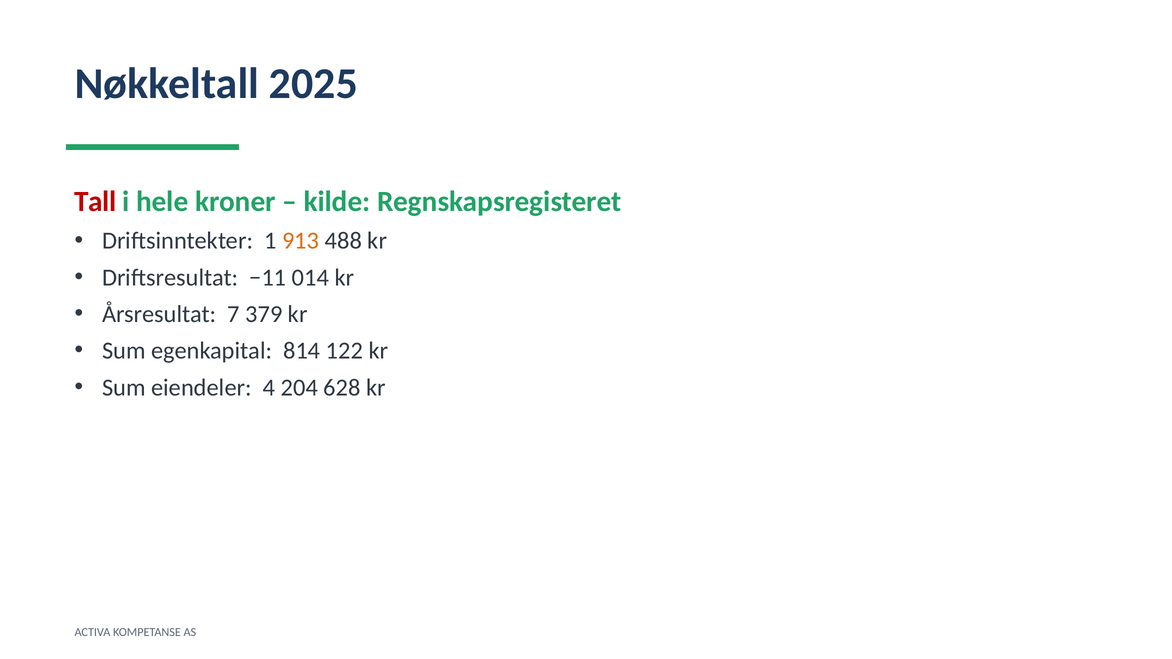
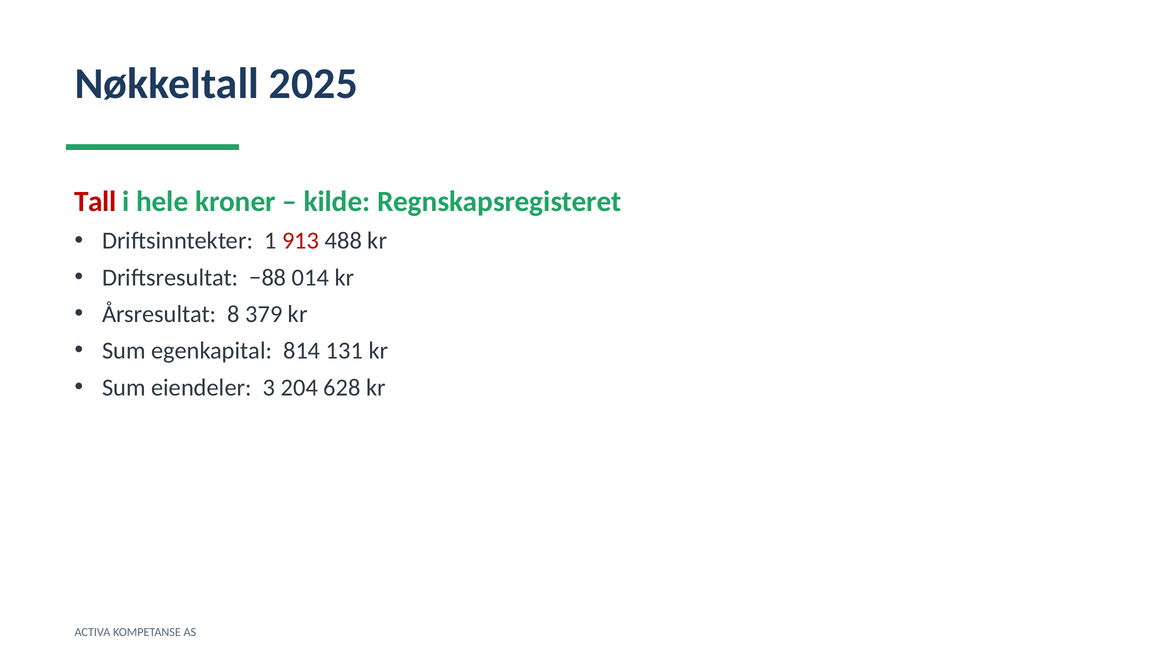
913 colour: orange -> red (301, 241)
−11: −11 -> −88 (268, 278)
7: 7 -> 8 (234, 314)
122: 122 -> 131 (344, 351)
4: 4 -> 3 (269, 388)
